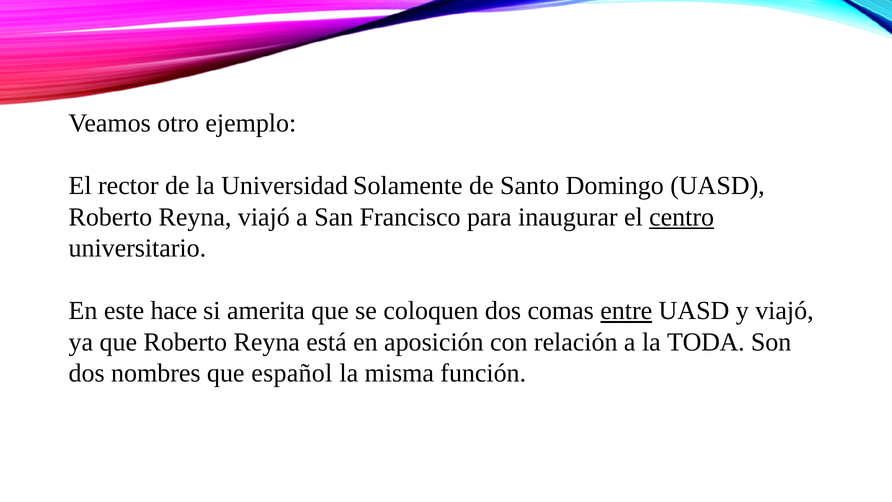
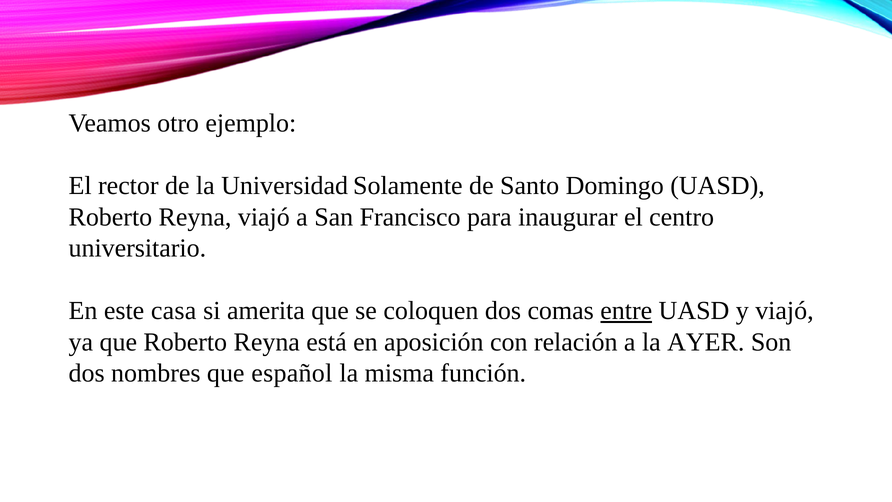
centro underline: present -> none (682, 217)
hace: hace -> casa (174, 311)
TODA: TODA -> AYER (706, 342)
